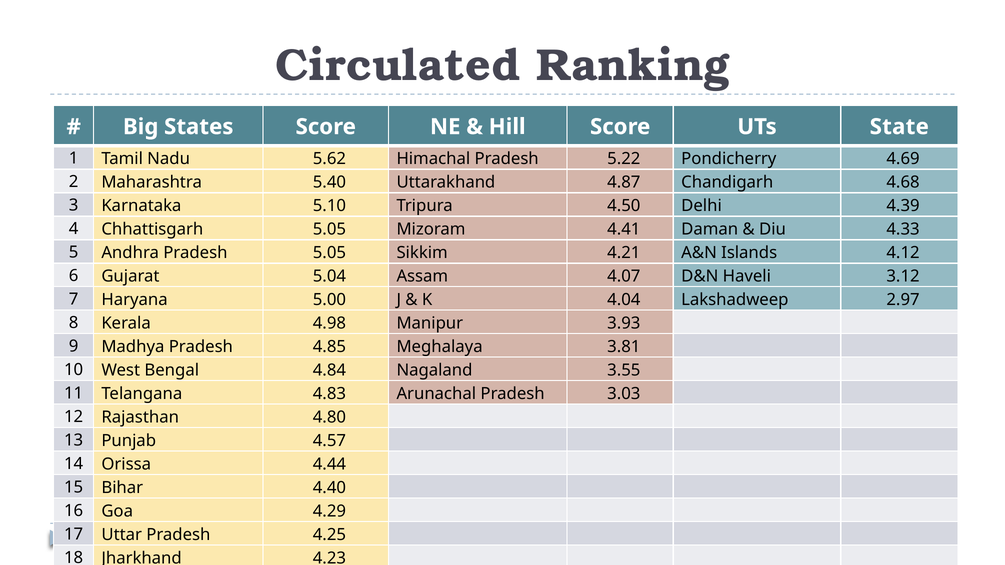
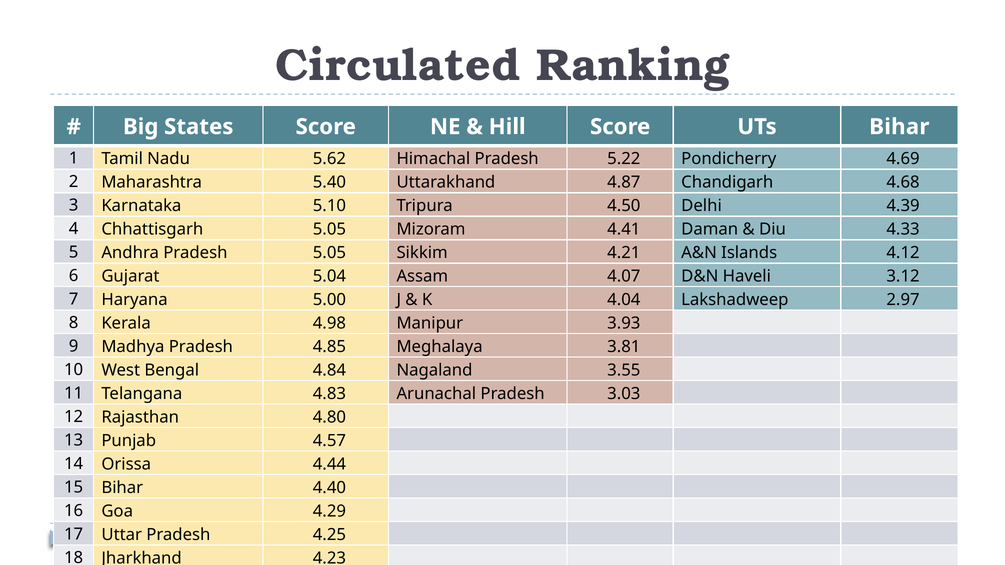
UTs State: State -> Bihar (899, 127)
